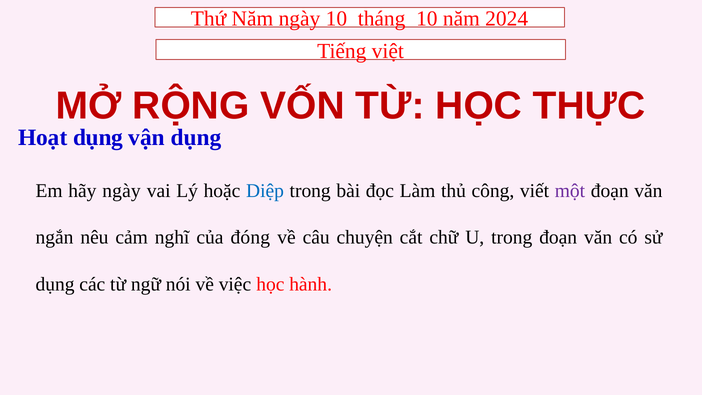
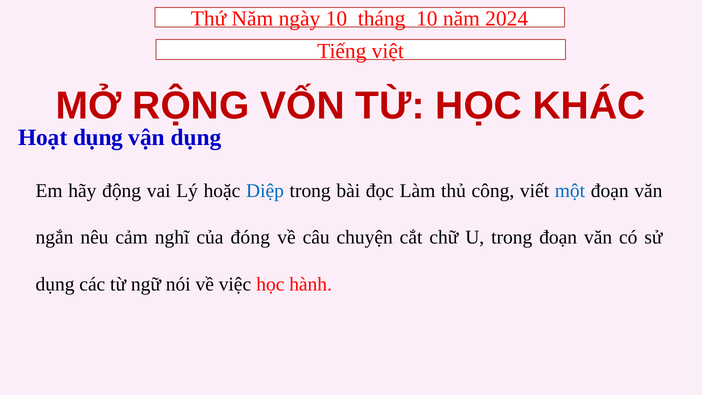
THỰC: THỰC -> KHÁC (589, 106)
hãy ngày: ngày -> động (122, 191)
một colour: purple -> blue (570, 191)
